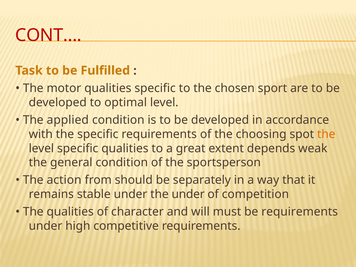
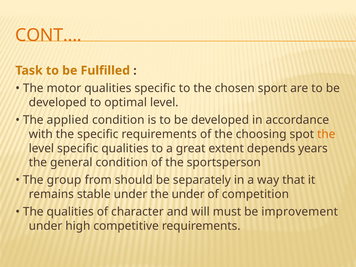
CONT… colour: red -> orange (48, 35)
weak: weak -> years (313, 148)
action: action -> group (64, 180)
be requirements: requirements -> improvement (300, 212)
